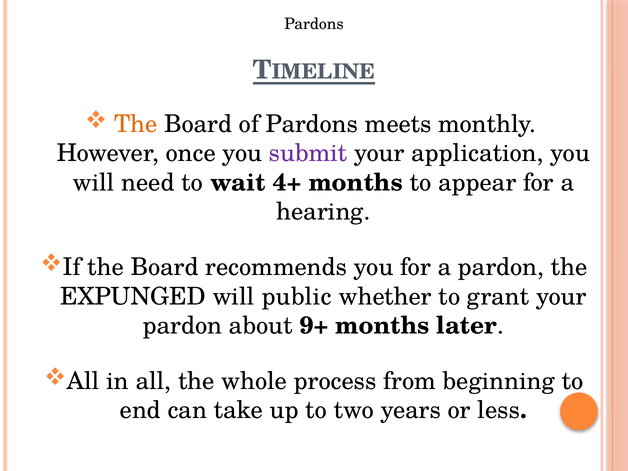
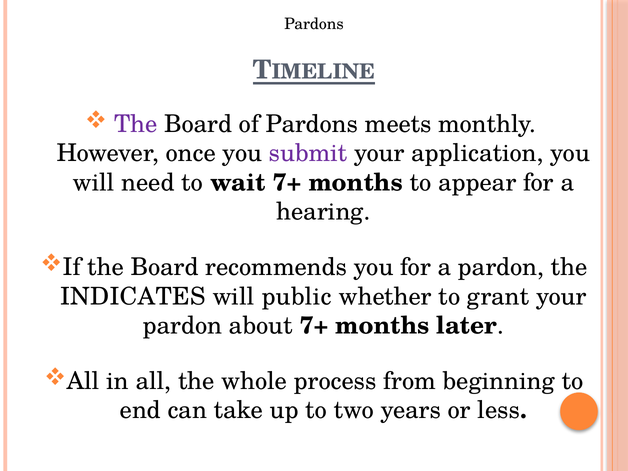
The colour: orange -> purple (136, 124)
wait 4+: 4+ -> 7+ (287, 183)
EXPUNGED: EXPUNGED -> INDICATES (133, 296)
about 9+: 9+ -> 7+ (314, 326)
